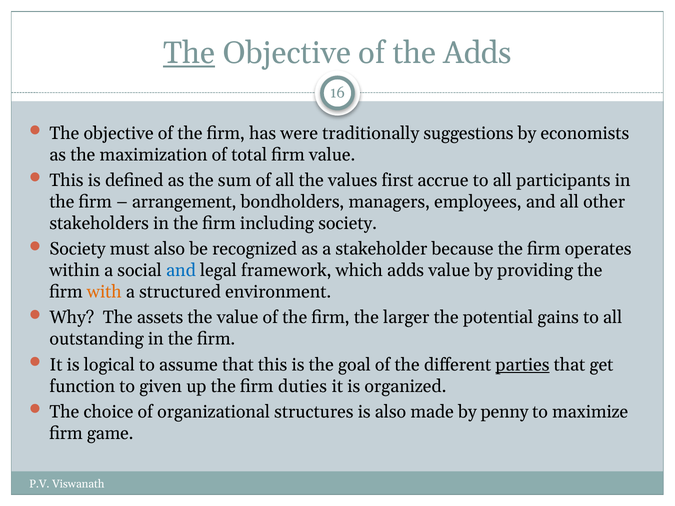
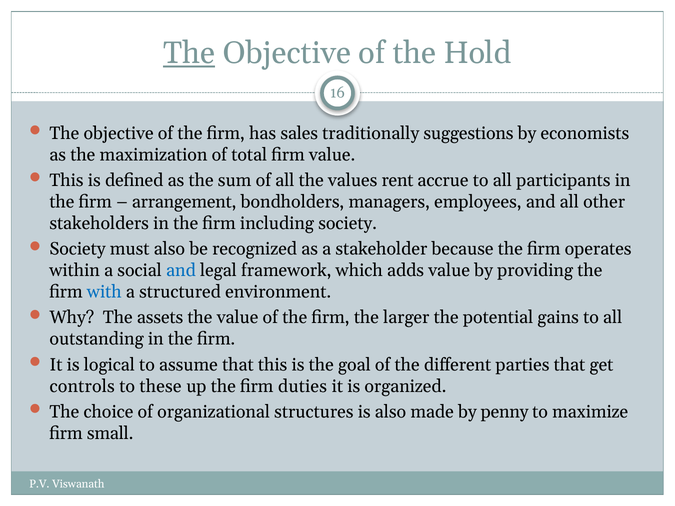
the Adds: Adds -> Hold (477, 53)
were: were -> sales (299, 133)
first: first -> rent (397, 181)
with colour: orange -> blue (104, 292)
parties underline: present -> none (522, 365)
function: function -> controls (82, 386)
given: given -> these (161, 386)
game: game -> small (110, 434)
